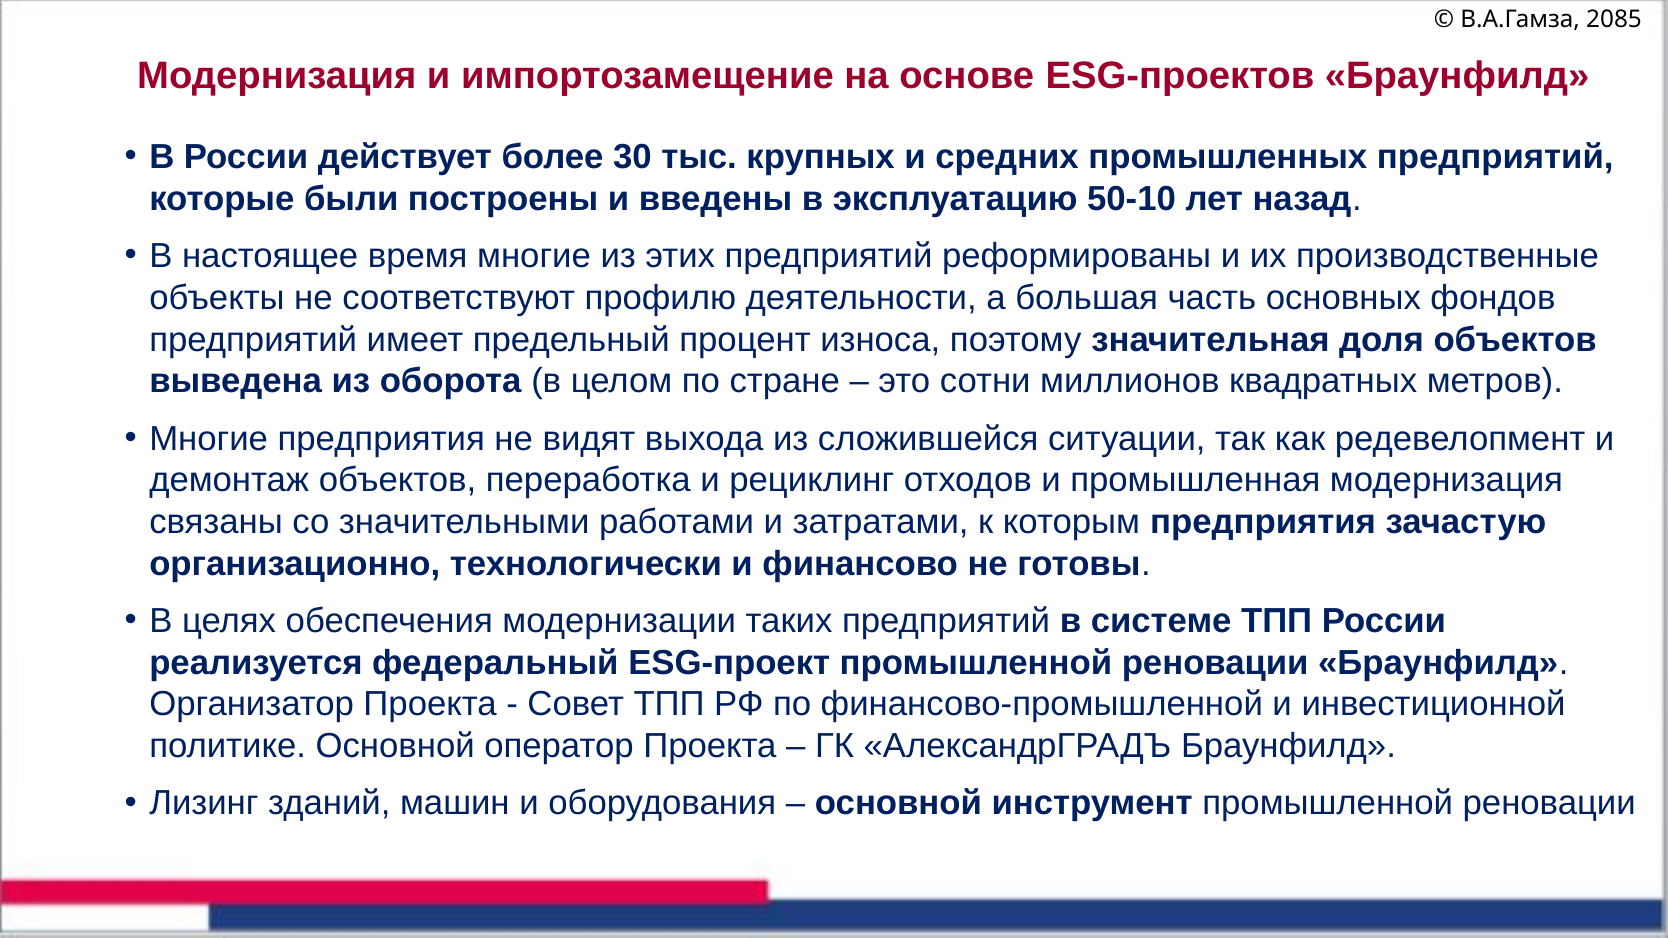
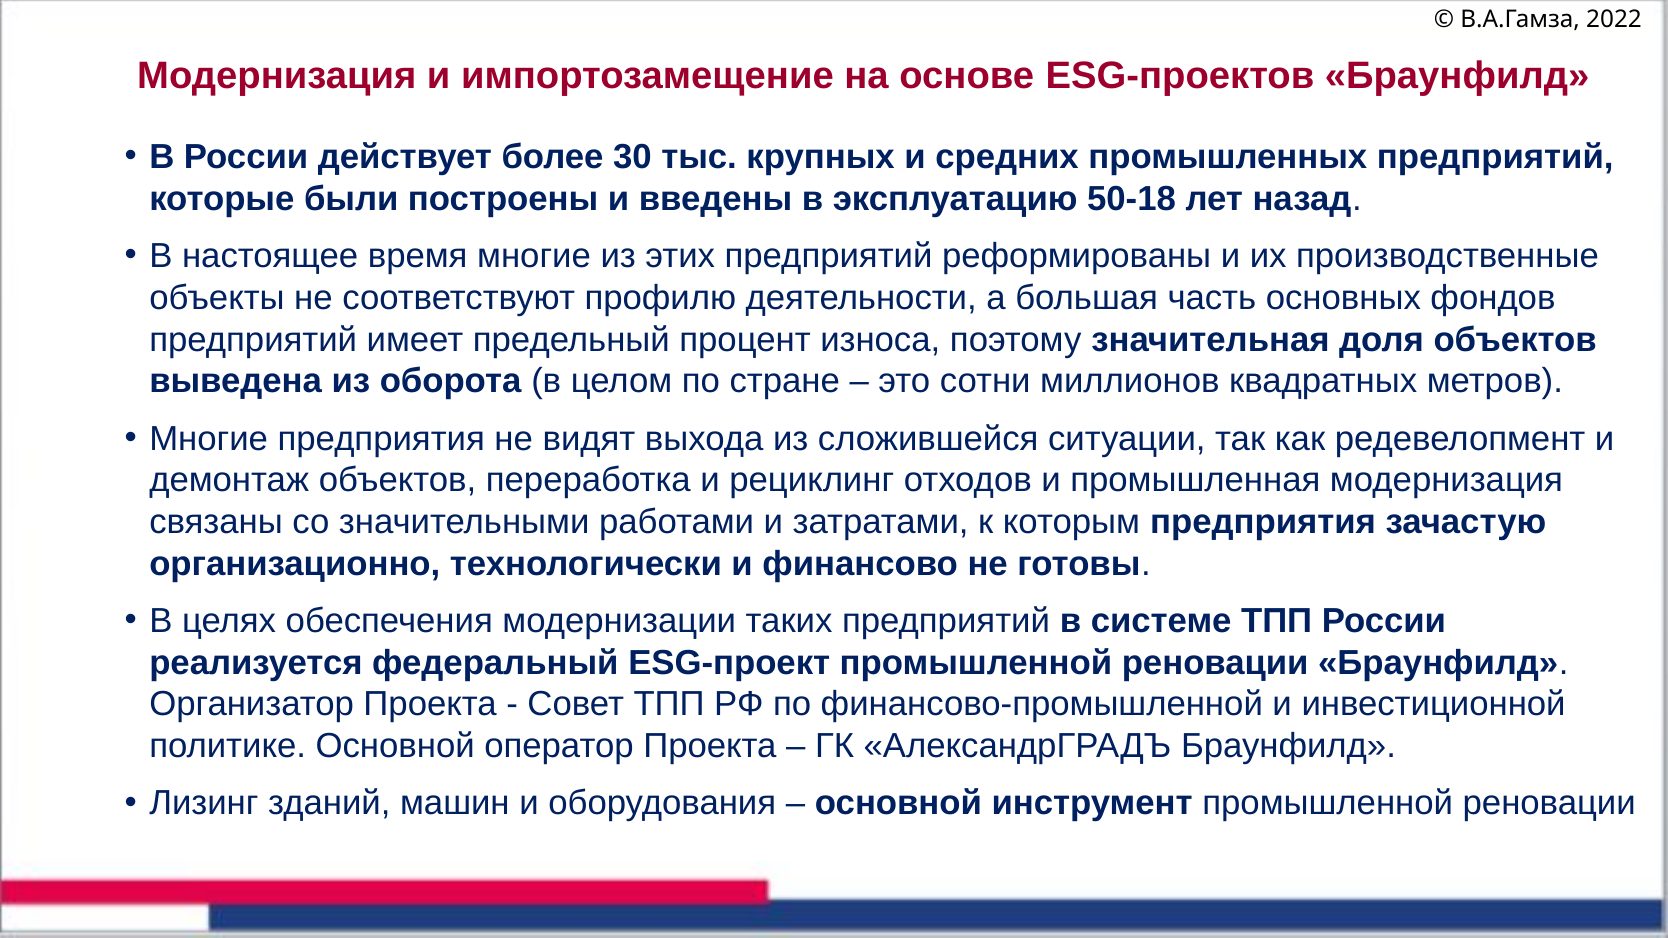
2085: 2085 -> 2022 (1614, 19)
50-10: 50-10 -> 50-18 (1131, 199)
